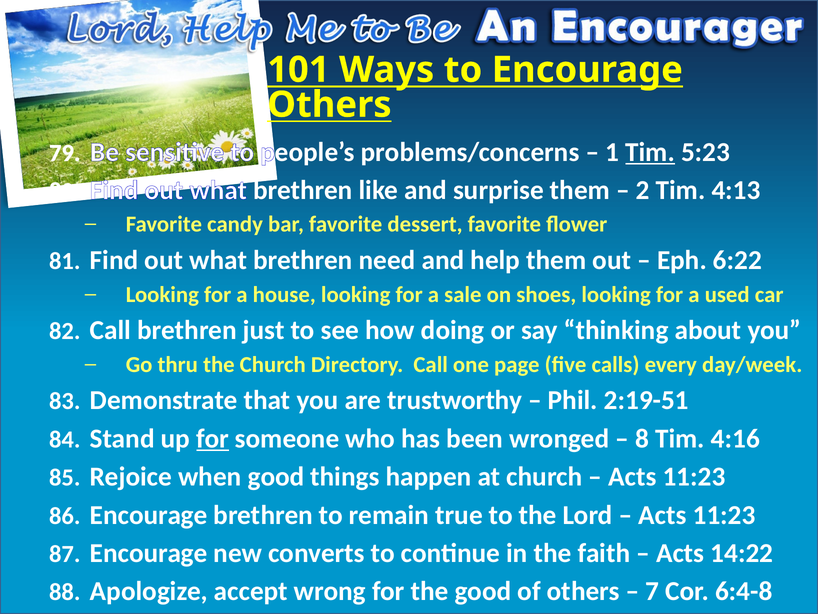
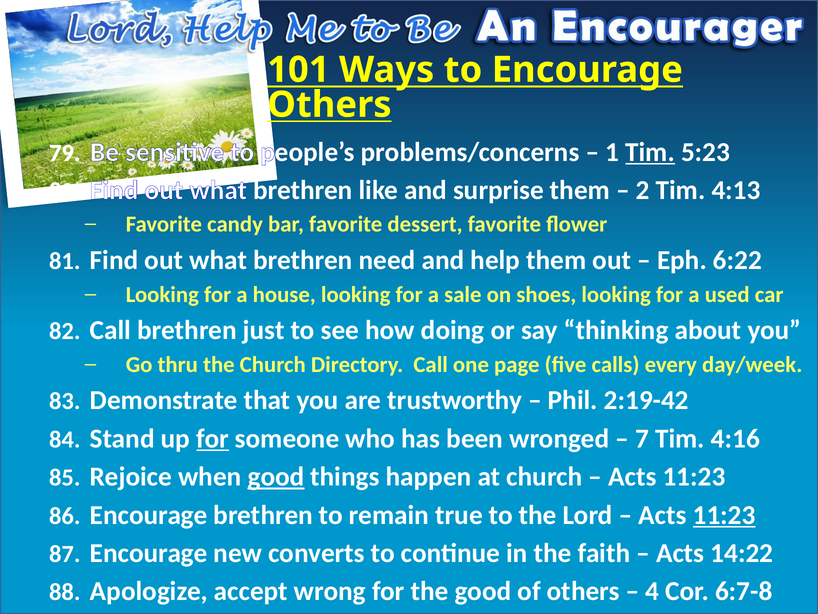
2:19-51: 2:19-51 -> 2:19-42 (646, 400)
8: 8 -> 7 (642, 438)
good underline: none -> present (276, 476)
11:23 underline: none -> present (724, 515)
7: 7 -> 4 (652, 591)
6:4-8: 6:4-8 -> 6:7-8 (744, 591)
